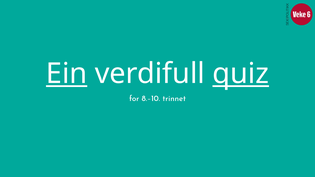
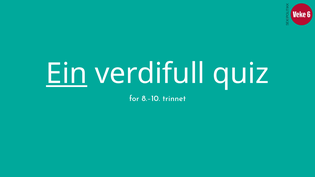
quiz underline: present -> none (241, 74)
